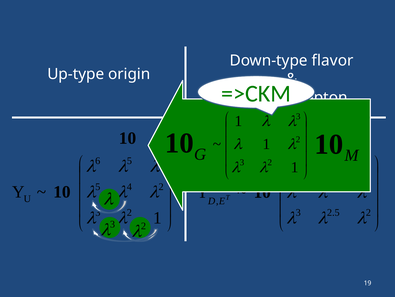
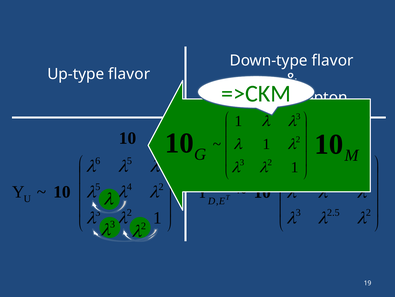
Up-type origin: origin -> flavor (129, 74)
